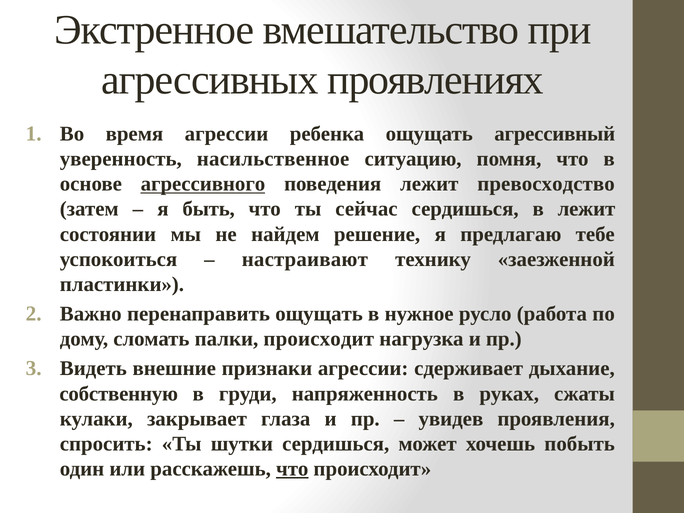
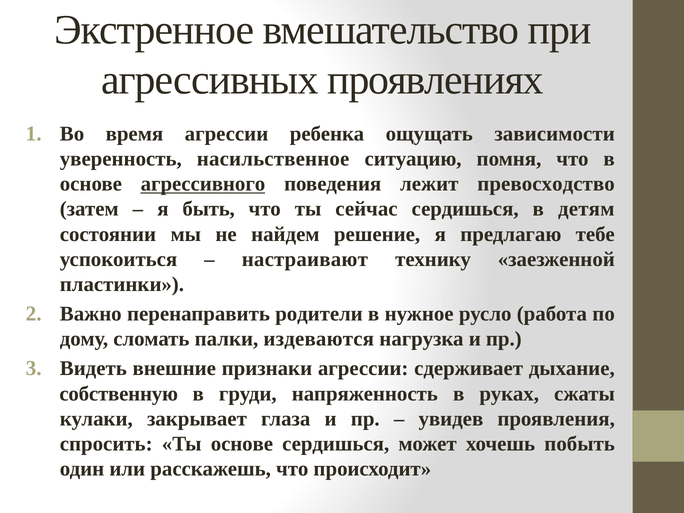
агрессивный: агрессивный -> зависимости (555, 134)
в лежит: лежит -> детям (586, 209)
перенаправить ощущать: ощущать -> родители (319, 314)
палки происходит: происходит -> издеваются (319, 339)
Ты шутки: шутки -> основе (242, 444)
что underline: present -> none (292, 469)
